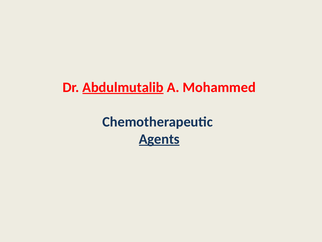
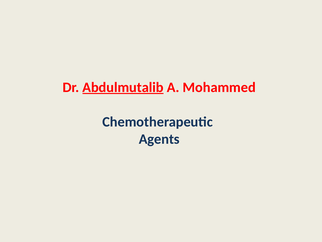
Agents underline: present -> none (159, 139)
